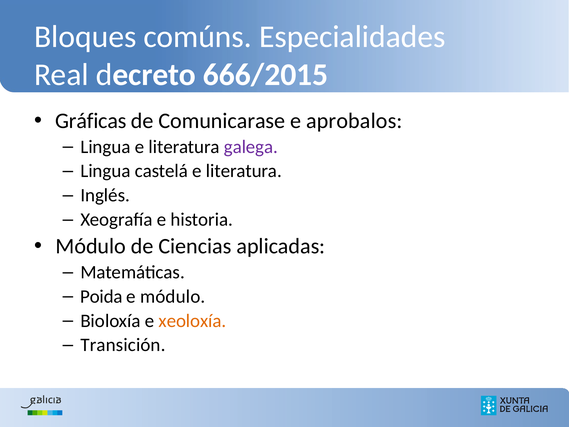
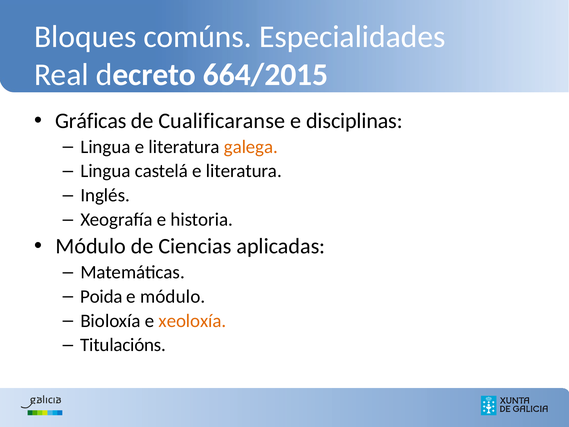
666/2015: 666/2015 -> 664/2015 (266, 75)
Comunicarase: Comunicarase -> Cualificaranse (222, 121)
aprobalos: aprobalos -> disciplinas (354, 121)
galega colour: purple -> orange (251, 147)
Transición: Transición -> Titulacións (123, 345)
